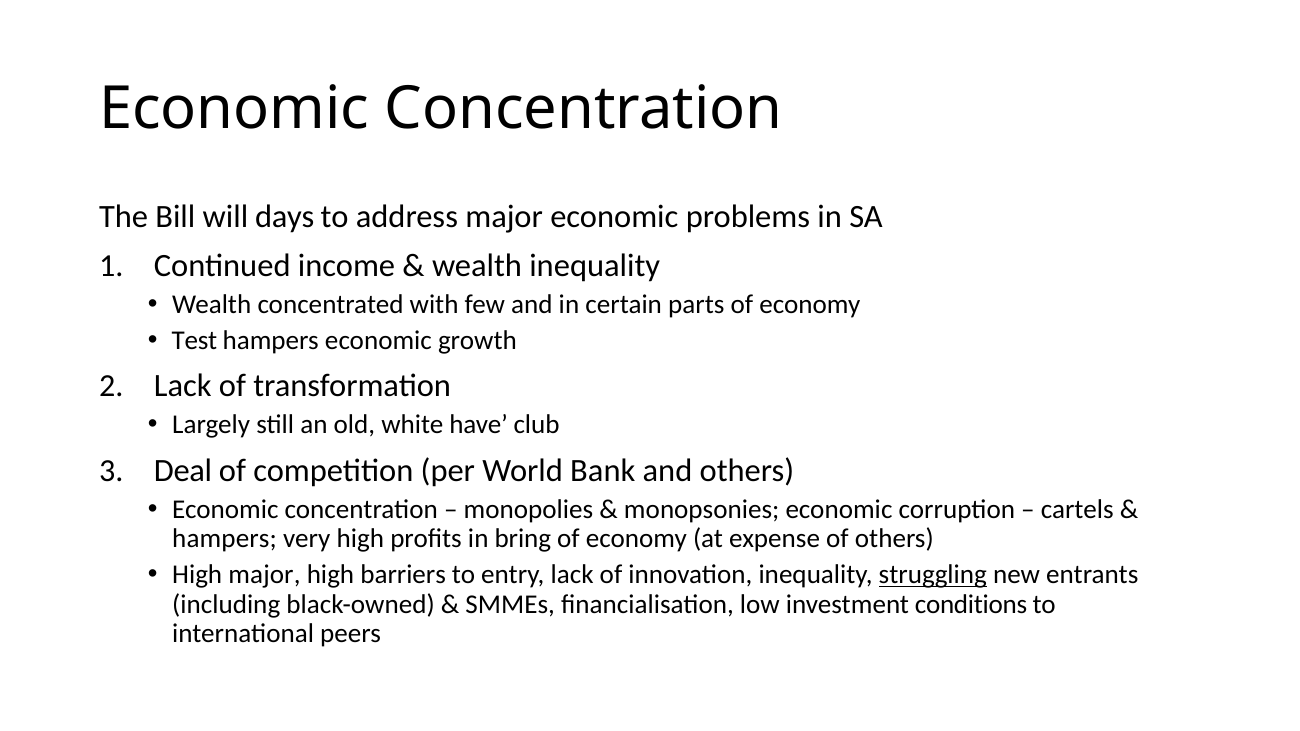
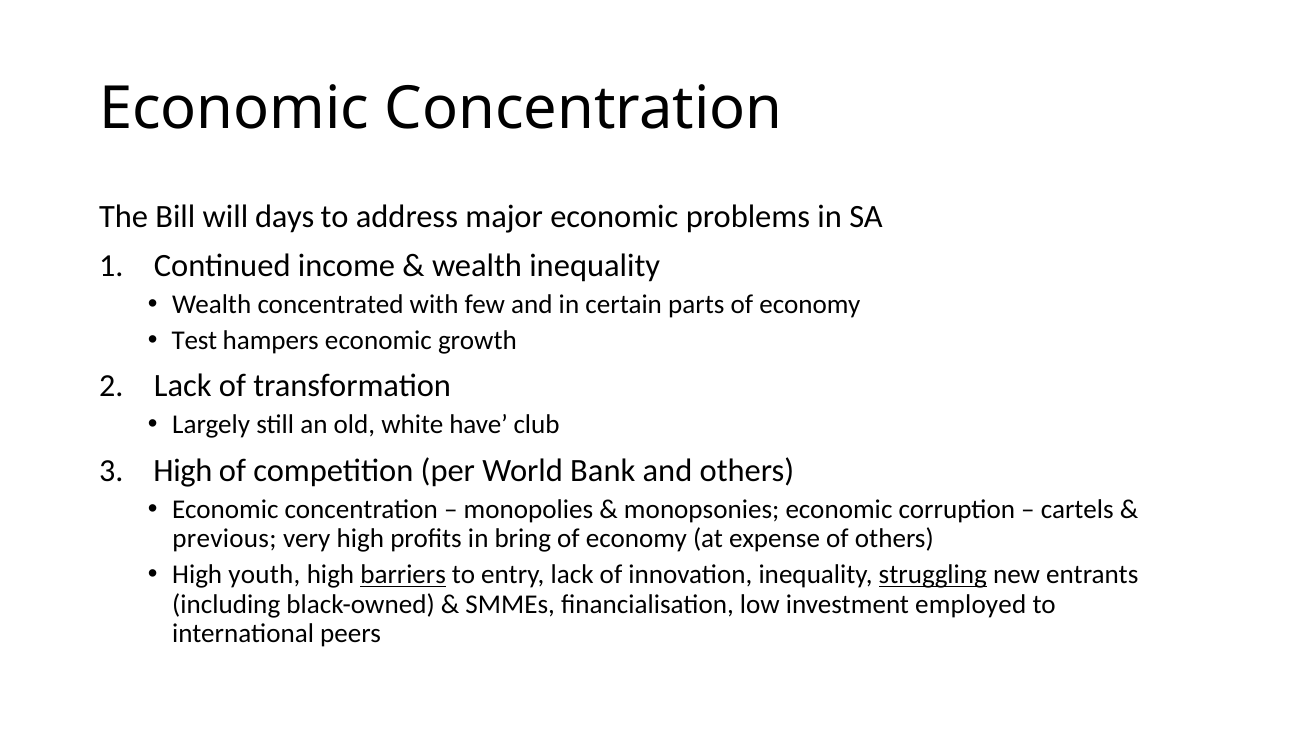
Deal: Deal -> High (183, 471)
hampers: hampers -> previous (225, 539)
High major: major -> youth (264, 575)
barriers underline: none -> present (403, 575)
conditions: conditions -> employed (971, 604)
